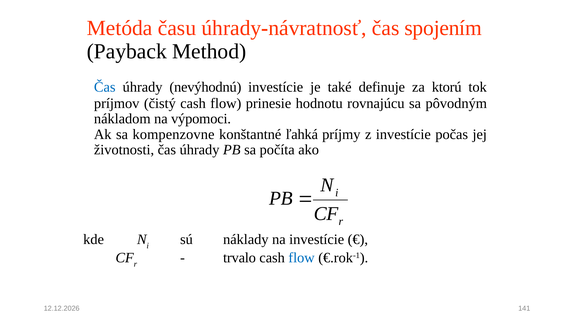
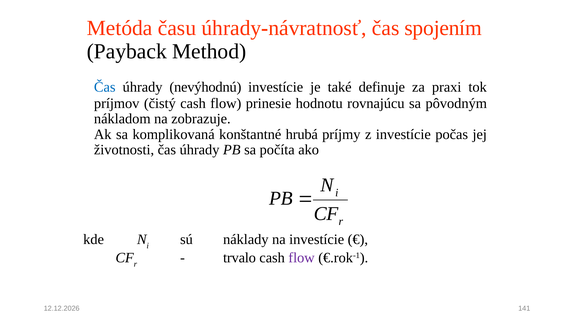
ktorú: ktorú -> praxi (447, 87)
výpomoci: výpomoci -> zobrazuje (201, 119)
kompenzovne: kompenzovne -> komplikovaná (174, 134)
ľahká: ľahká -> hrubá (302, 134)
flow colour: blue -> purple (302, 258)
